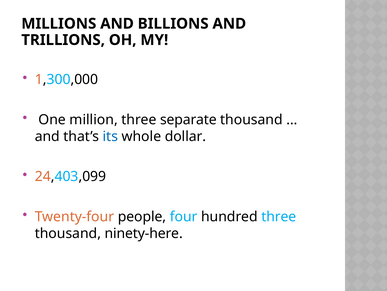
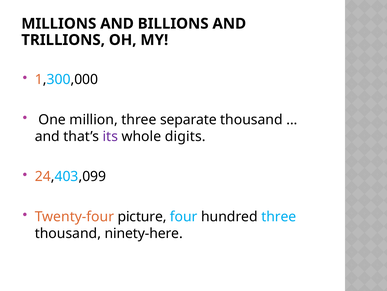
its colour: blue -> purple (110, 136)
dollar: dollar -> digits (185, 136)
people: people -> picture (142, 216)
